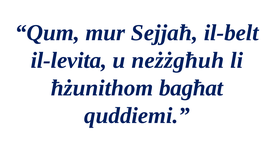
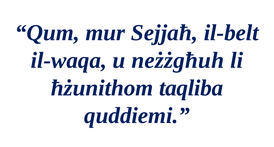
il-levita: il-levita -> il-waqa (69, 61)
bagħat: bagħat -> taqliba (191, 88)
